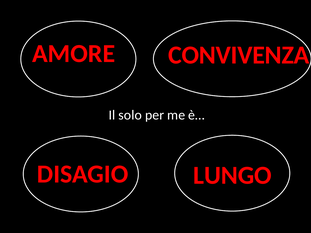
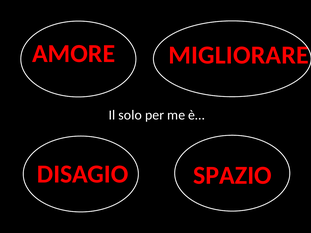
CONVIVENZA: CONVIVENZA -> MIGLIORARE (239, 55)
LUNGO: LUNGO -> SPAZIO (232, 176)
